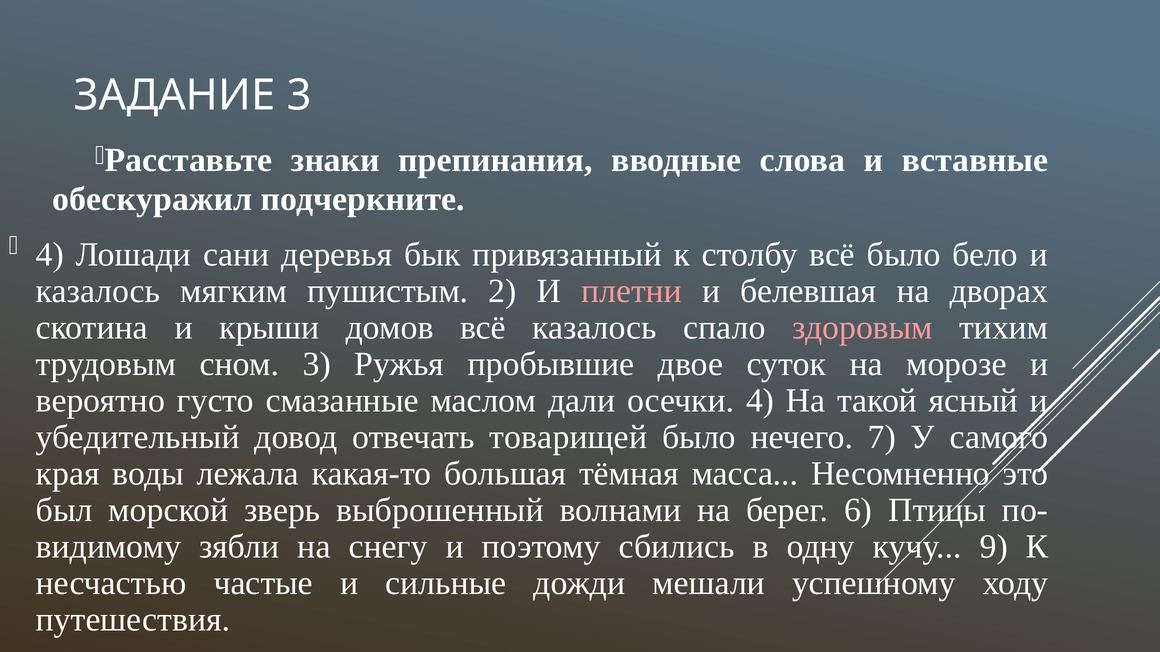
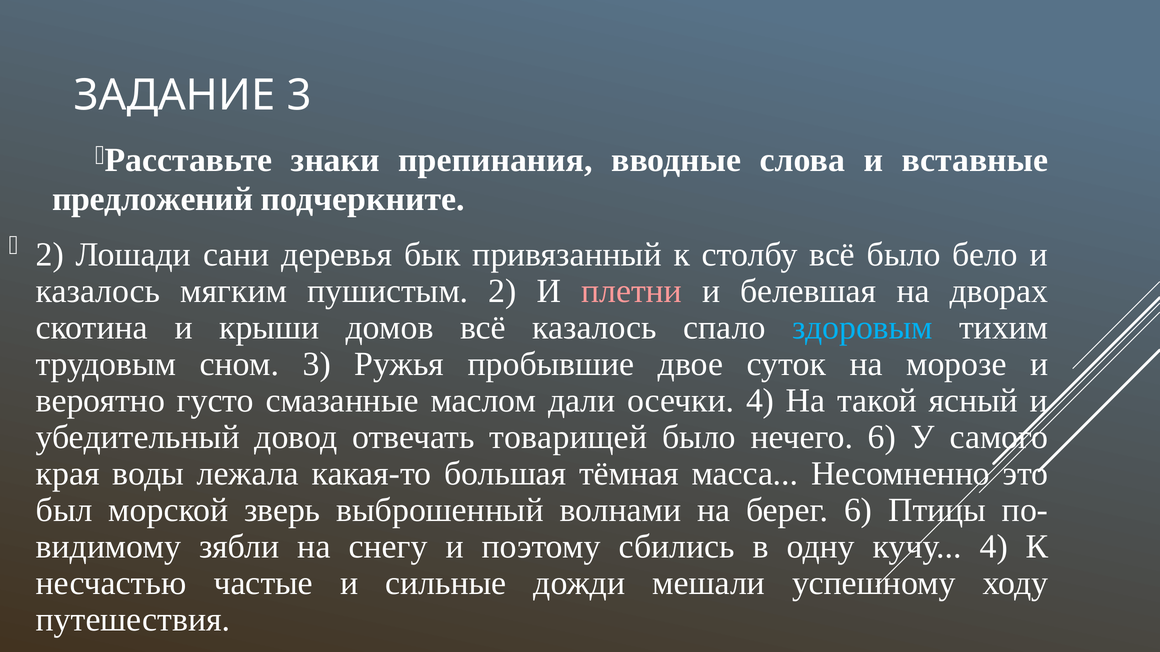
обескуражил: обескуражил -> предложений (153, 199)
4: 4 -> 2 (50, 255)
здоровым colour: pink -> light blue (862, 328)
нечего 7: 7 -> 6 (882, 437)
кучу 9: 9 -> 4 (994, 547)
